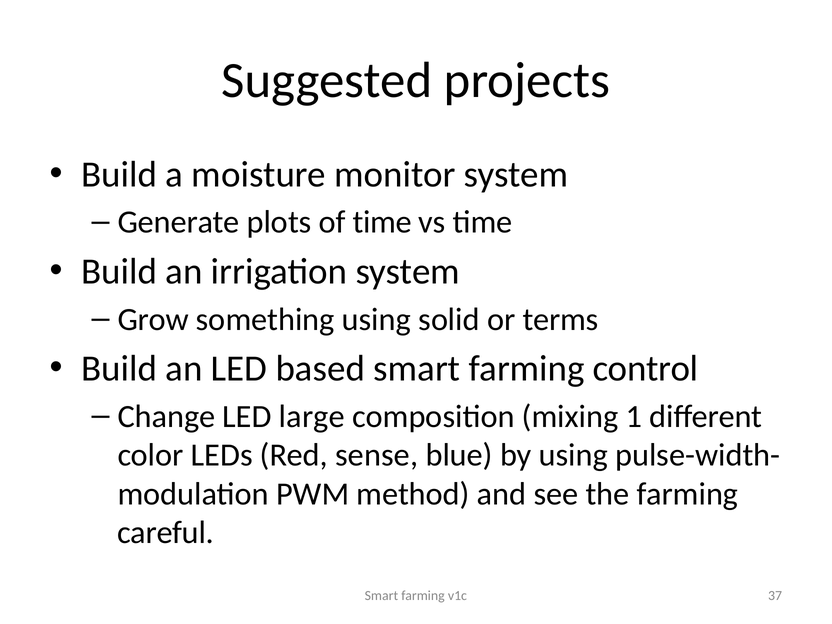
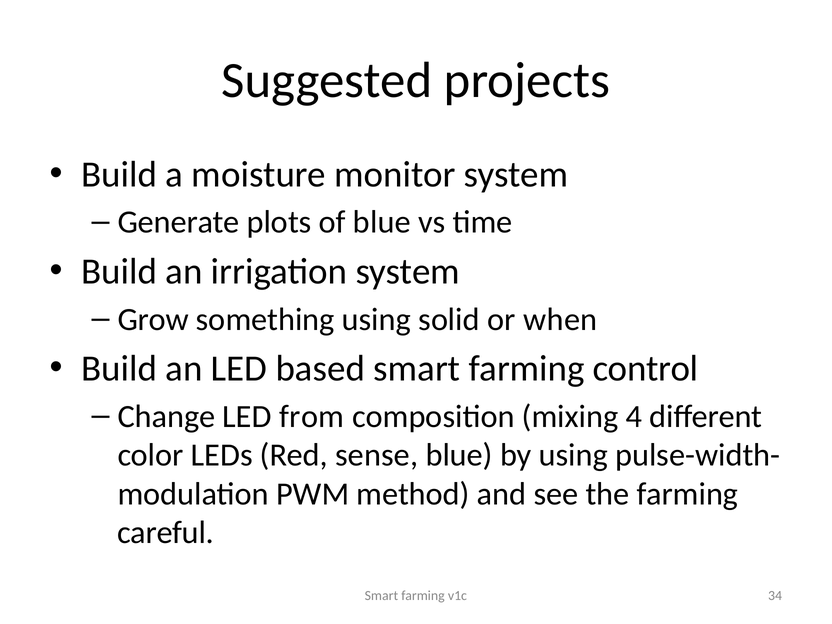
of time: time -> blue (382, 222)
terms: terms -> when (560, 319)
large: large -> from (312, 416)
1: 1 -> 4 (634, 416)
37: 37 -> 34 (775, 596)
